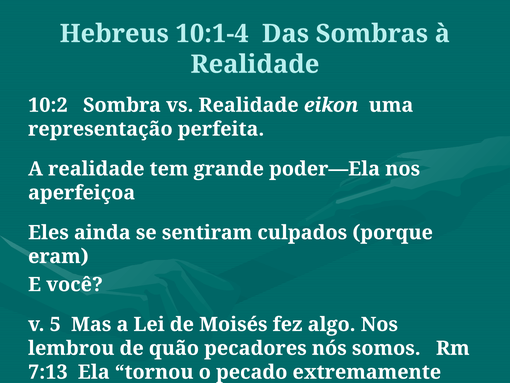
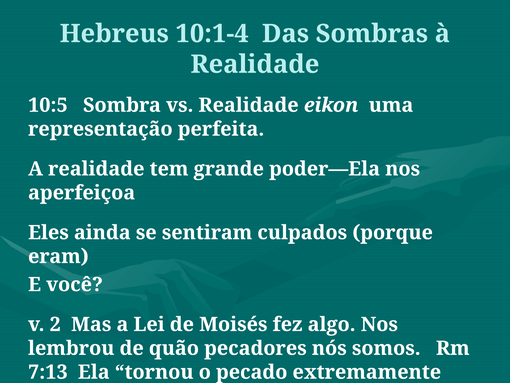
10:2: 10:2 -> 10:5 (48, 105)
5: 5 -> 2 (55, 324)
